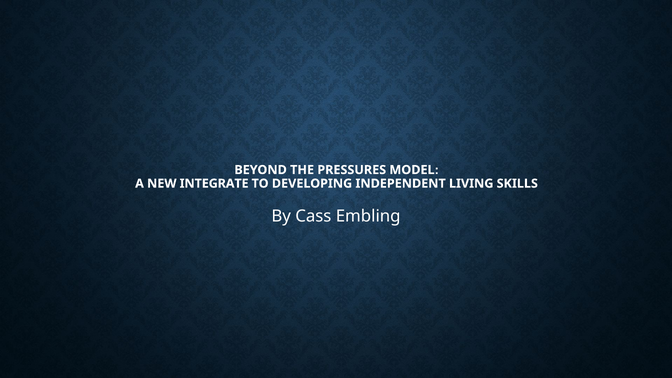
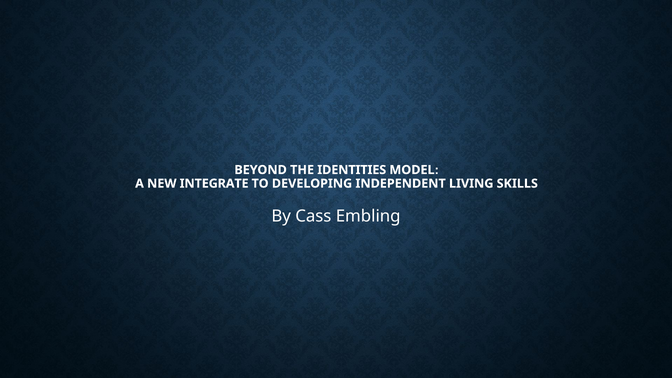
PRESSURES: PRESSURES -> IDENTITIES (352, 170)
